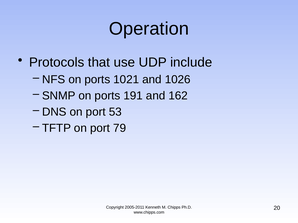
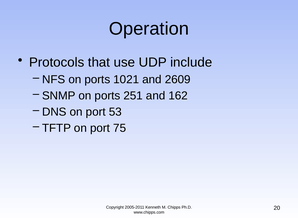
1026: 1026 -> 2609 (178, 80)
191: 191 -> 251 (133, 96)
79: 79 -> 75 (120, 128)
